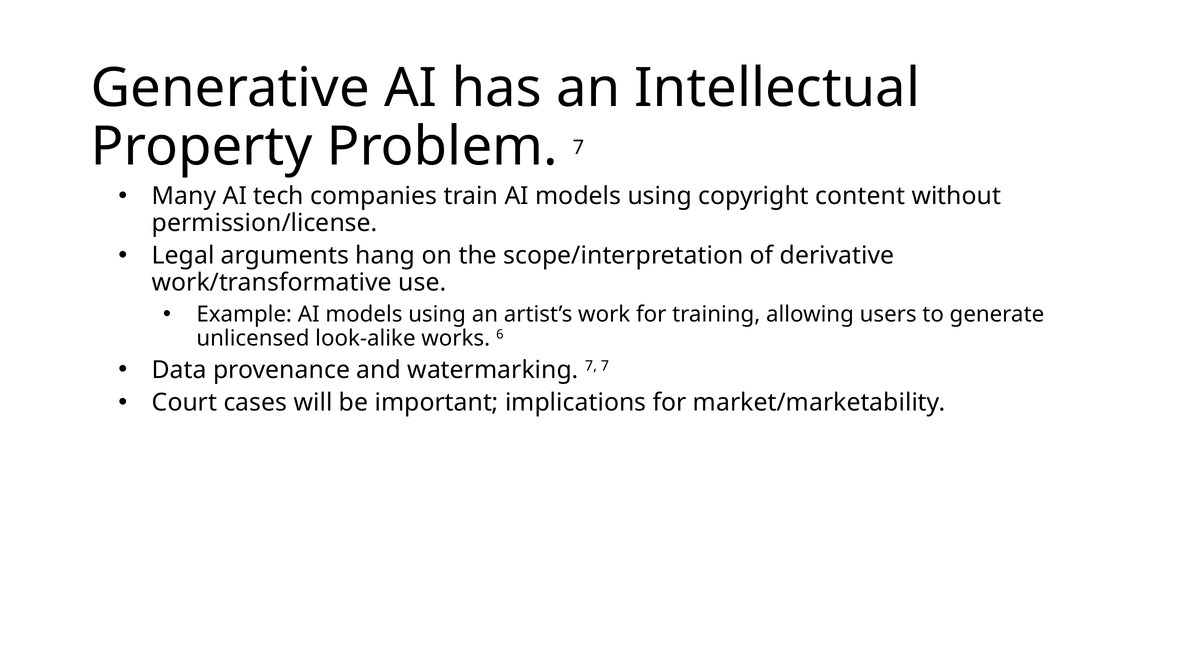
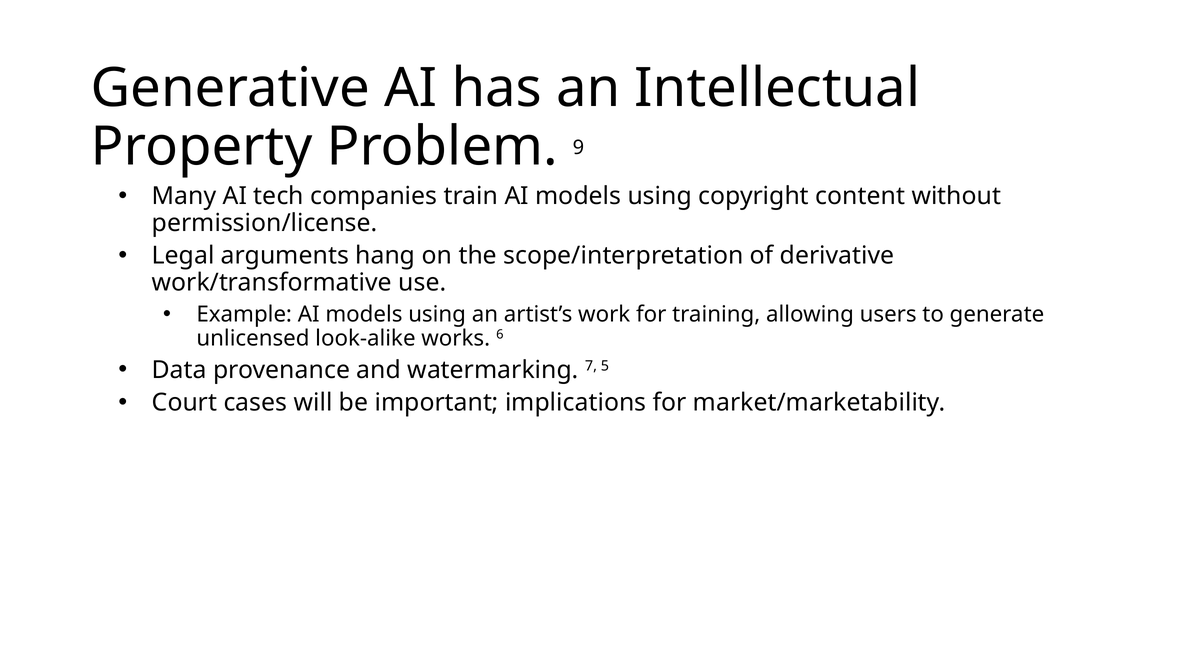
Problem 7: 7 -> 9 (578, 148)
7 7: 7 -> 5 (605, 366)
